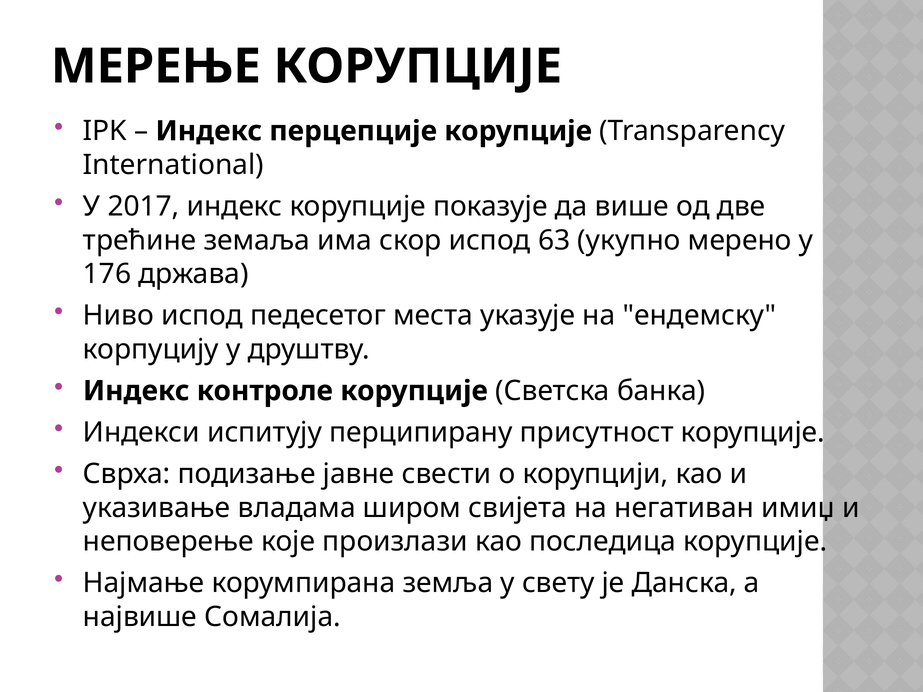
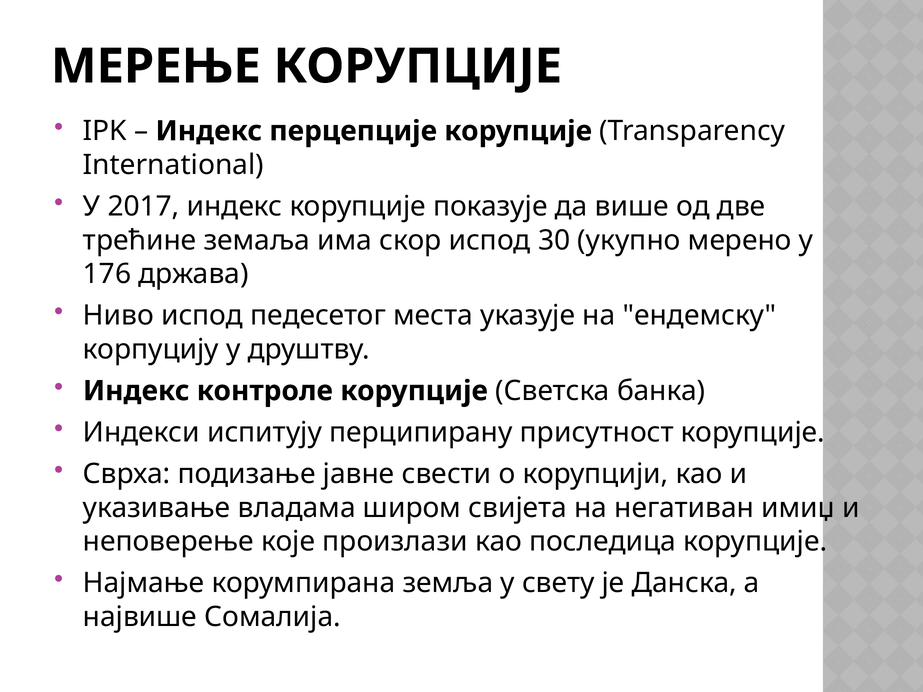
63: 63 -> 30 (554, 240)
